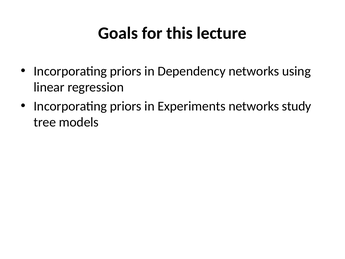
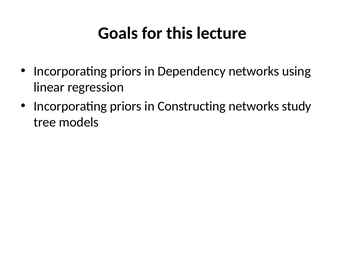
Experiments: Experiments -> Constructing (192, 106)
